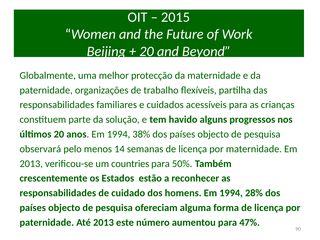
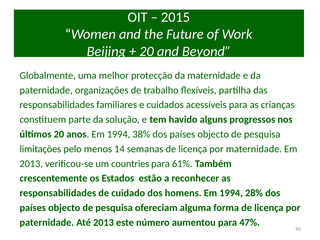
observará: observará -> limitações (40, 149)
50%: 50% -> 61% (182, 164)
